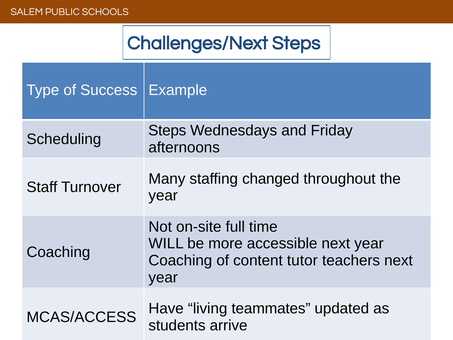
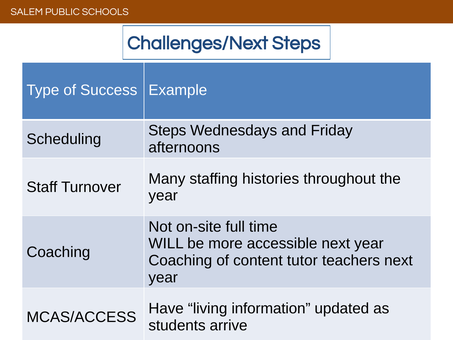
changed: changed -> histories (271, 179)
teammates: teammates -> information (271, 308)
